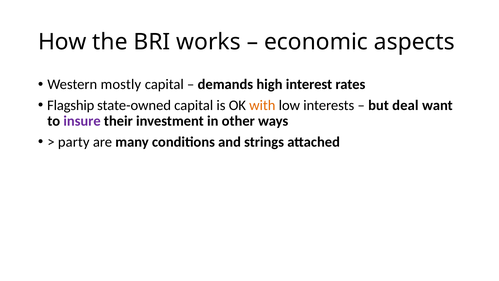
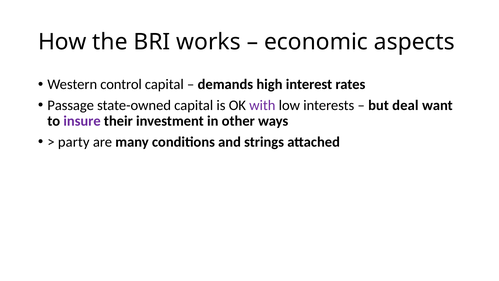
mostly: mostly -> control (121, 84)
Flagship: Flagship -> Passage (71, 105)
with colour: orange -> purple (262, 105)
